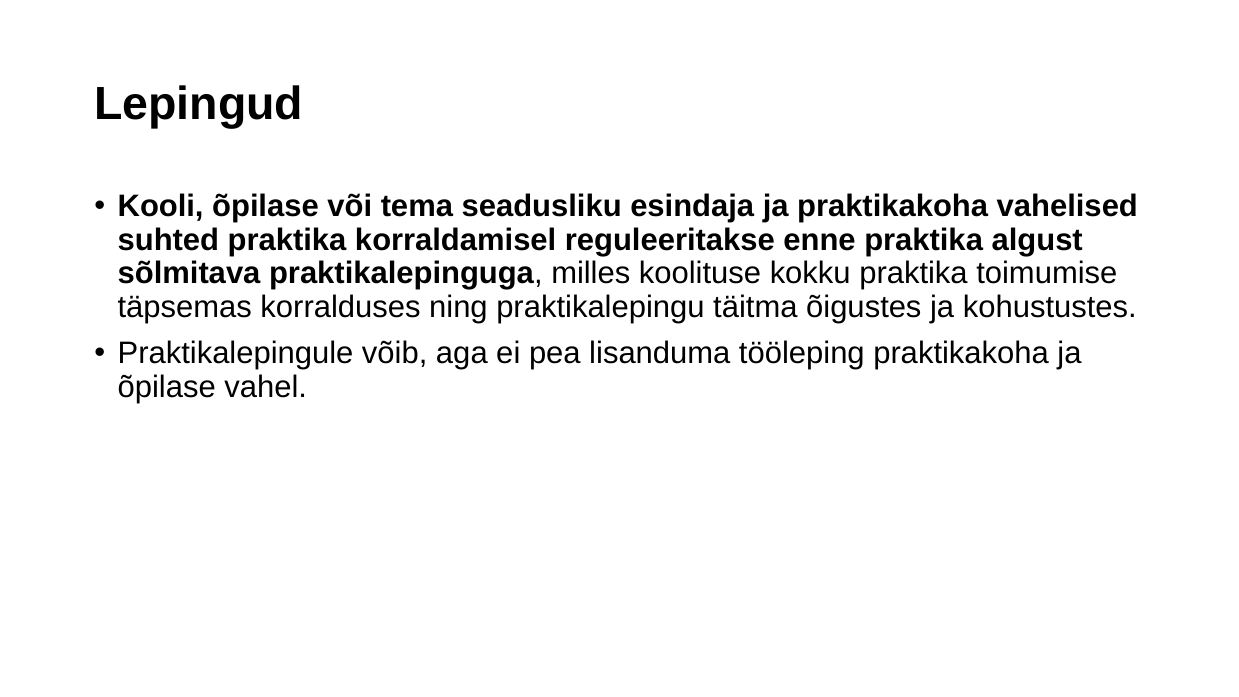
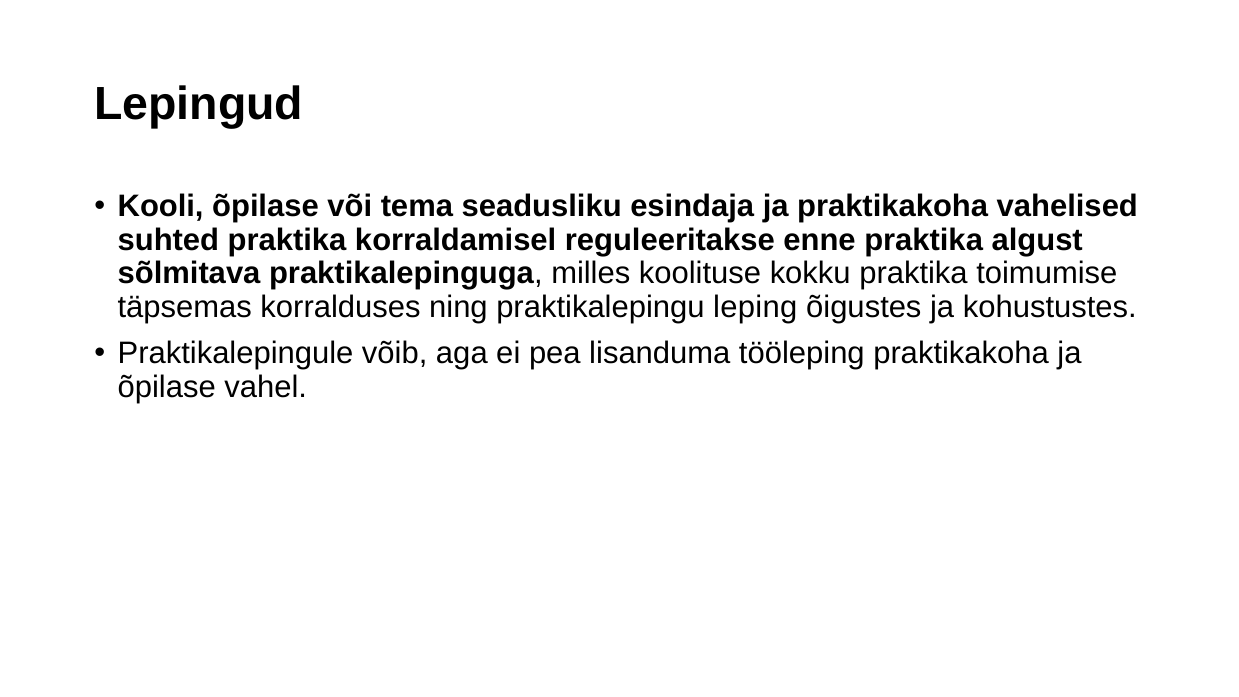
täitma: täitma -> leping (755, 307)
